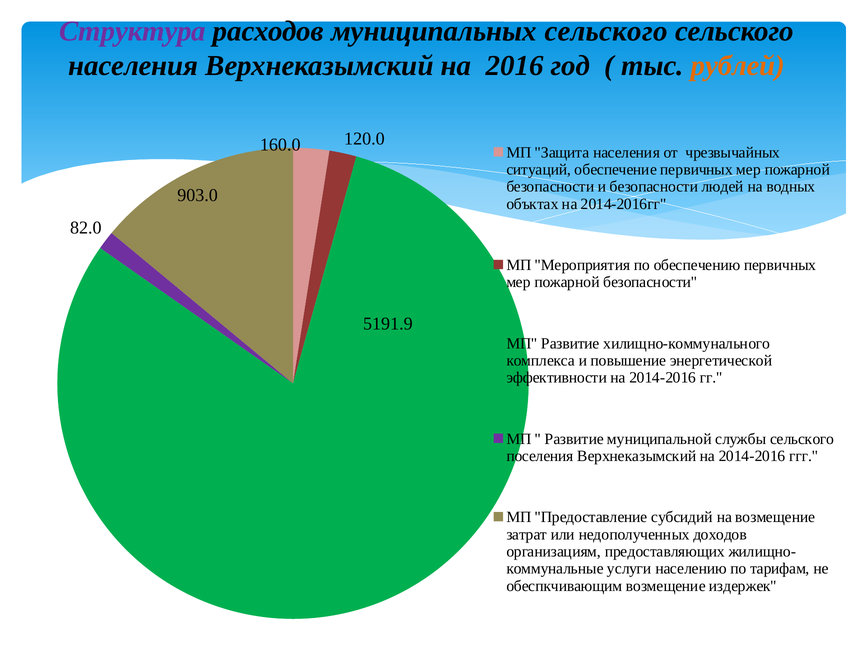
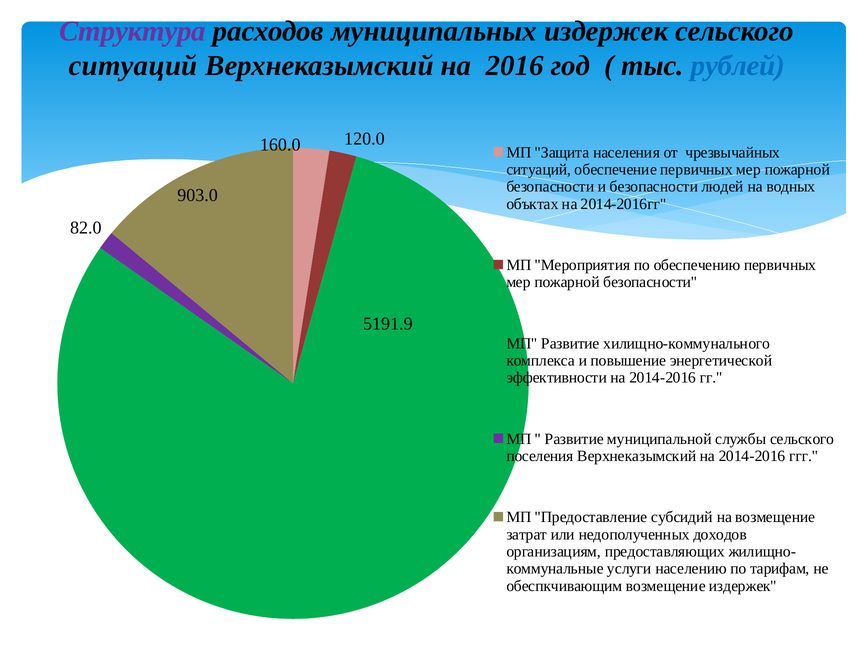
муниципальных сельского: сельского -> издержек (606, 31)
населения: населения -> ситуаций (133, 66)
рублей colour: orange -> blue (738, 66)
